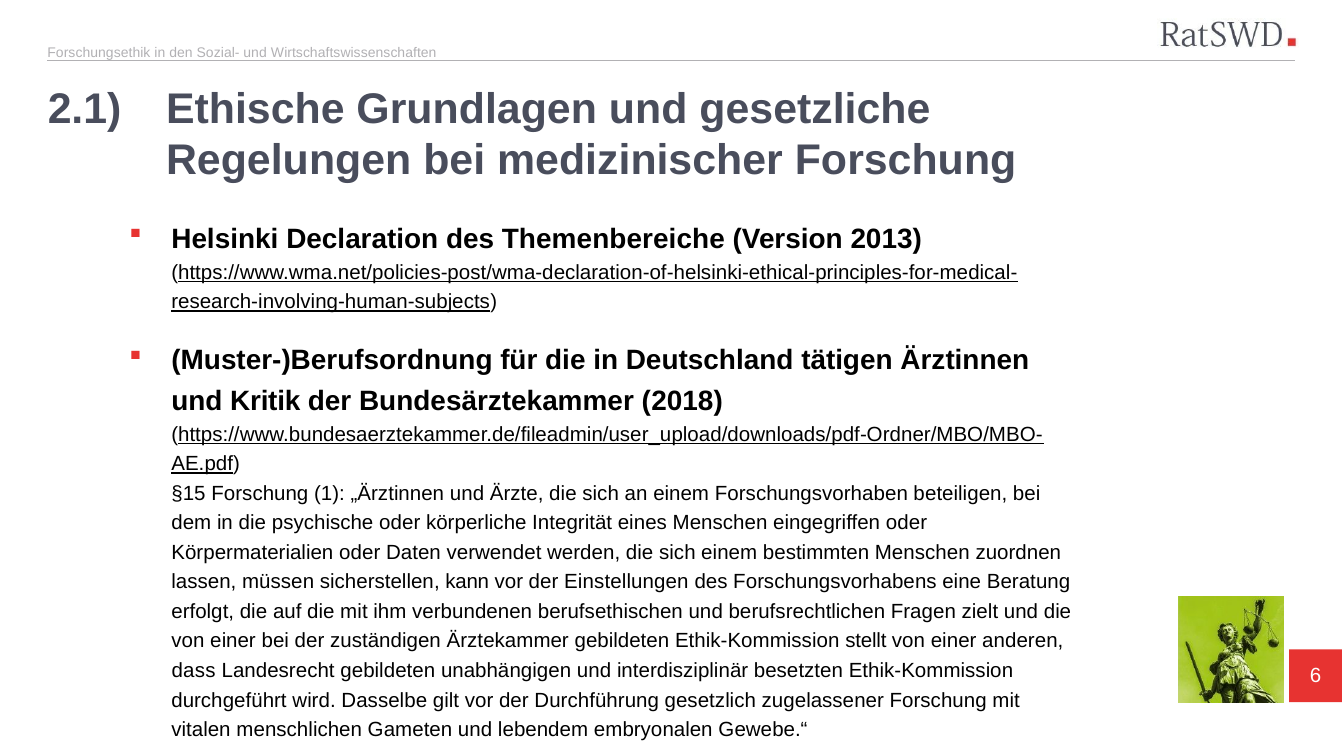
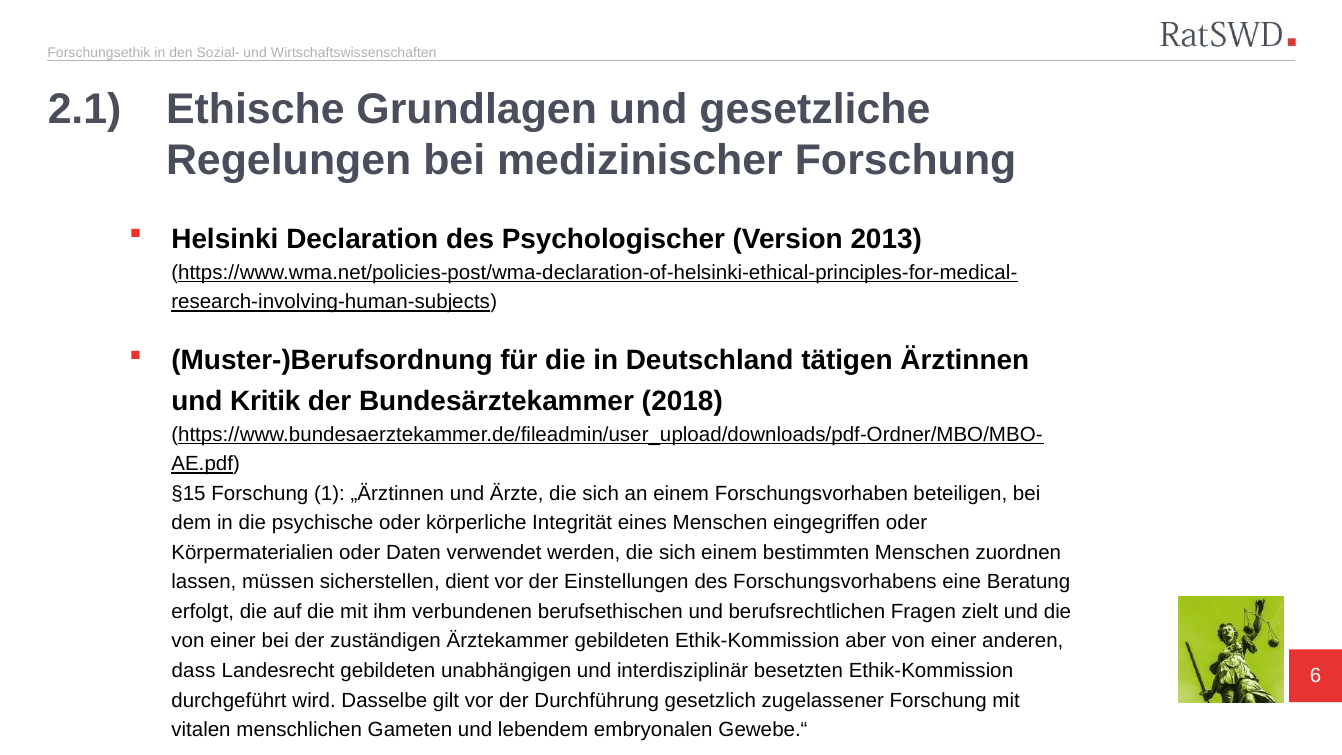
Themenbereiche: Themenbereiche -> Psychologischer (613, 239)
kann: kann -> dient (467, 582)
stellt: stellt -> aber (866, 641)
